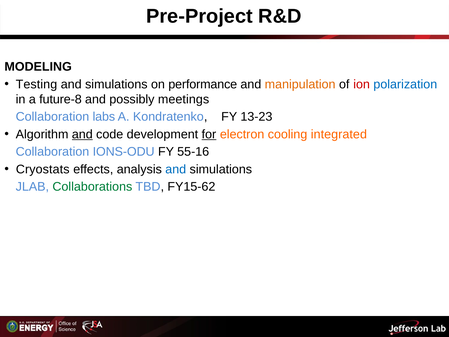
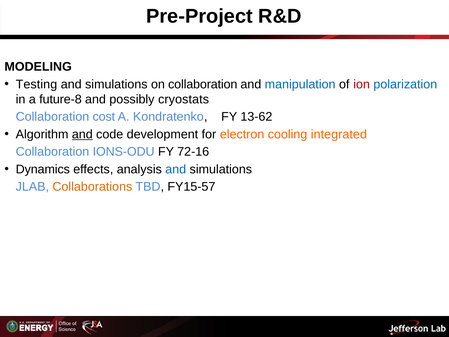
on performance: performance -> collaboration (203, 84)
manipulation colour: orange -> blue (300, 84)
meetings: meetings -> cryostats (184, 99)
labs: labs -> cost (104, 117)
13-23: 13-23 -> 13-62 (256, 117)
for underline: present -> none (209, 134)
55-16: 55-16 -> 72-16 (193, 152)
Cryostats: Cryostats -> Dynamics (43, 169)
Collaborations colour: green -> orange (92, 187)
FY15-62: FY15-62 -> FY15-57 (191, 187)
